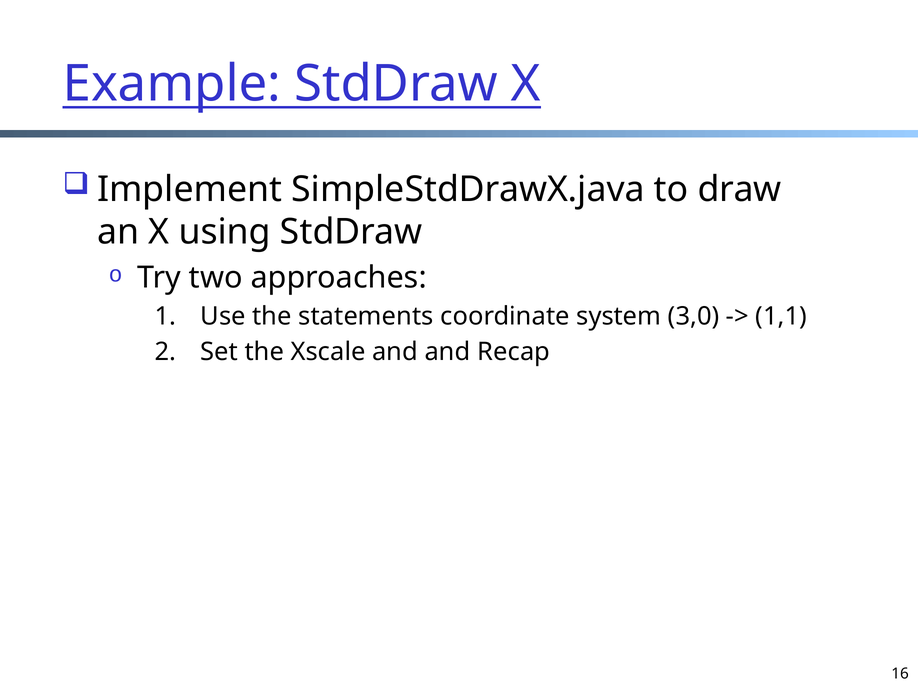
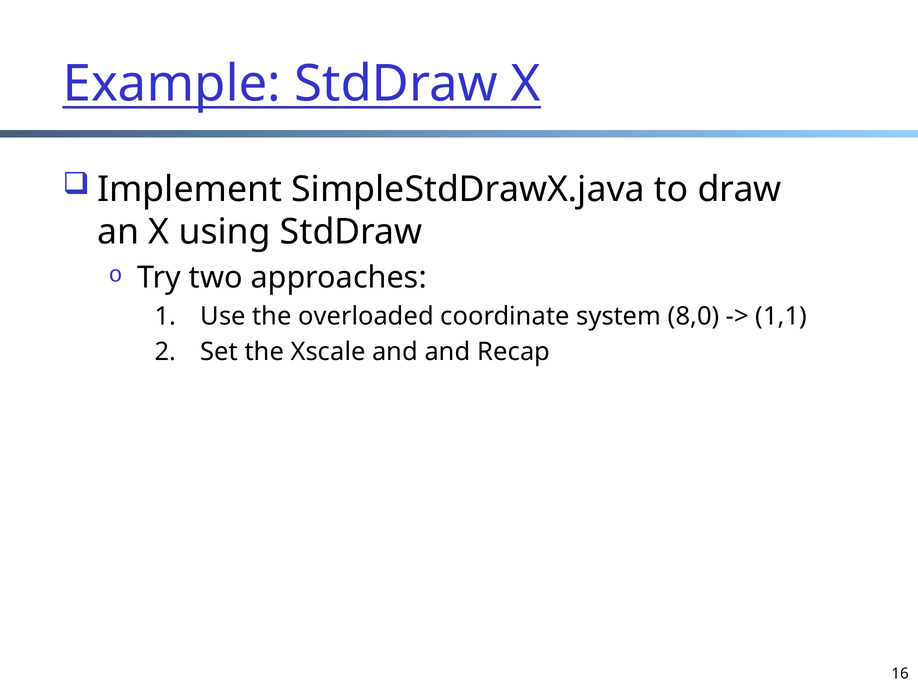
statements: statements -> overloaded (366, 316)
3,0: 3,0 -> 8,0 (694, 316)
